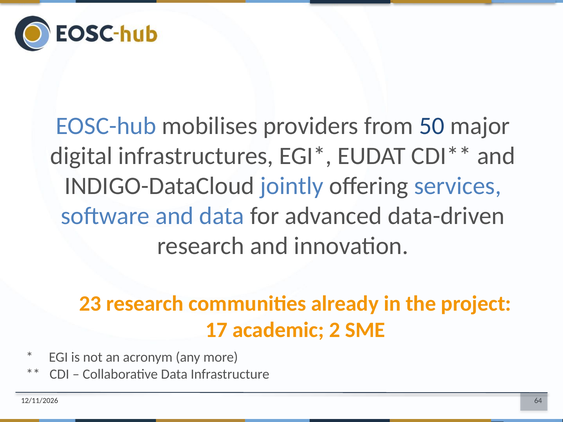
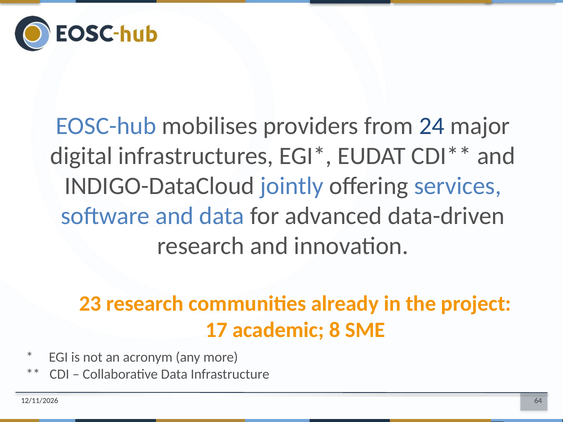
50: 50 -> 24 (432, 126)
2: 2 -> 8 (335, 330)
